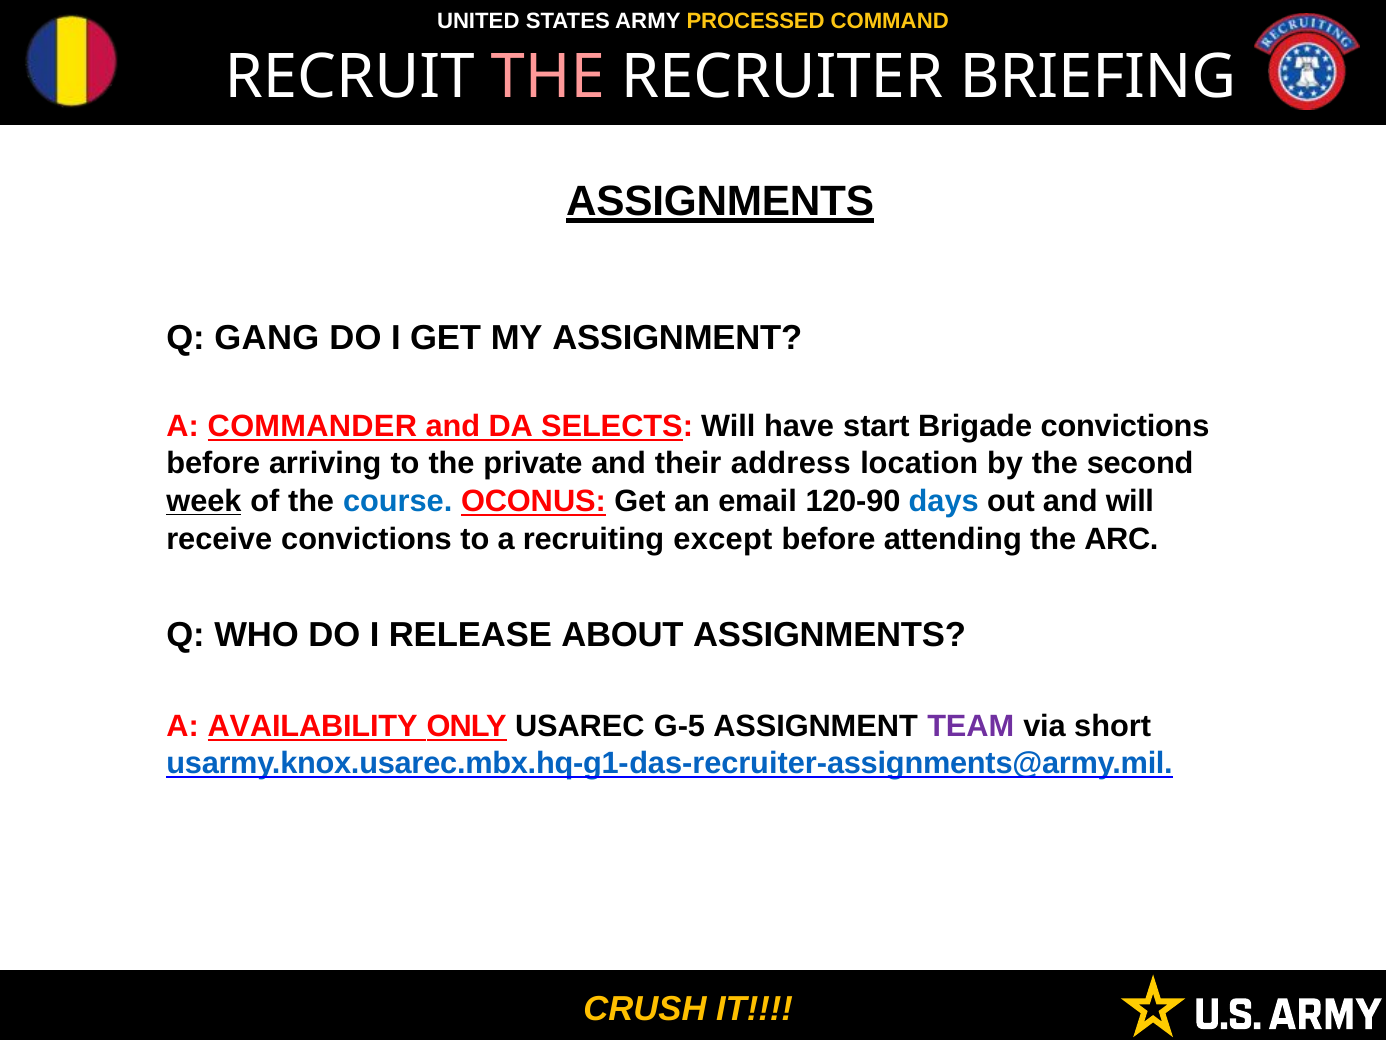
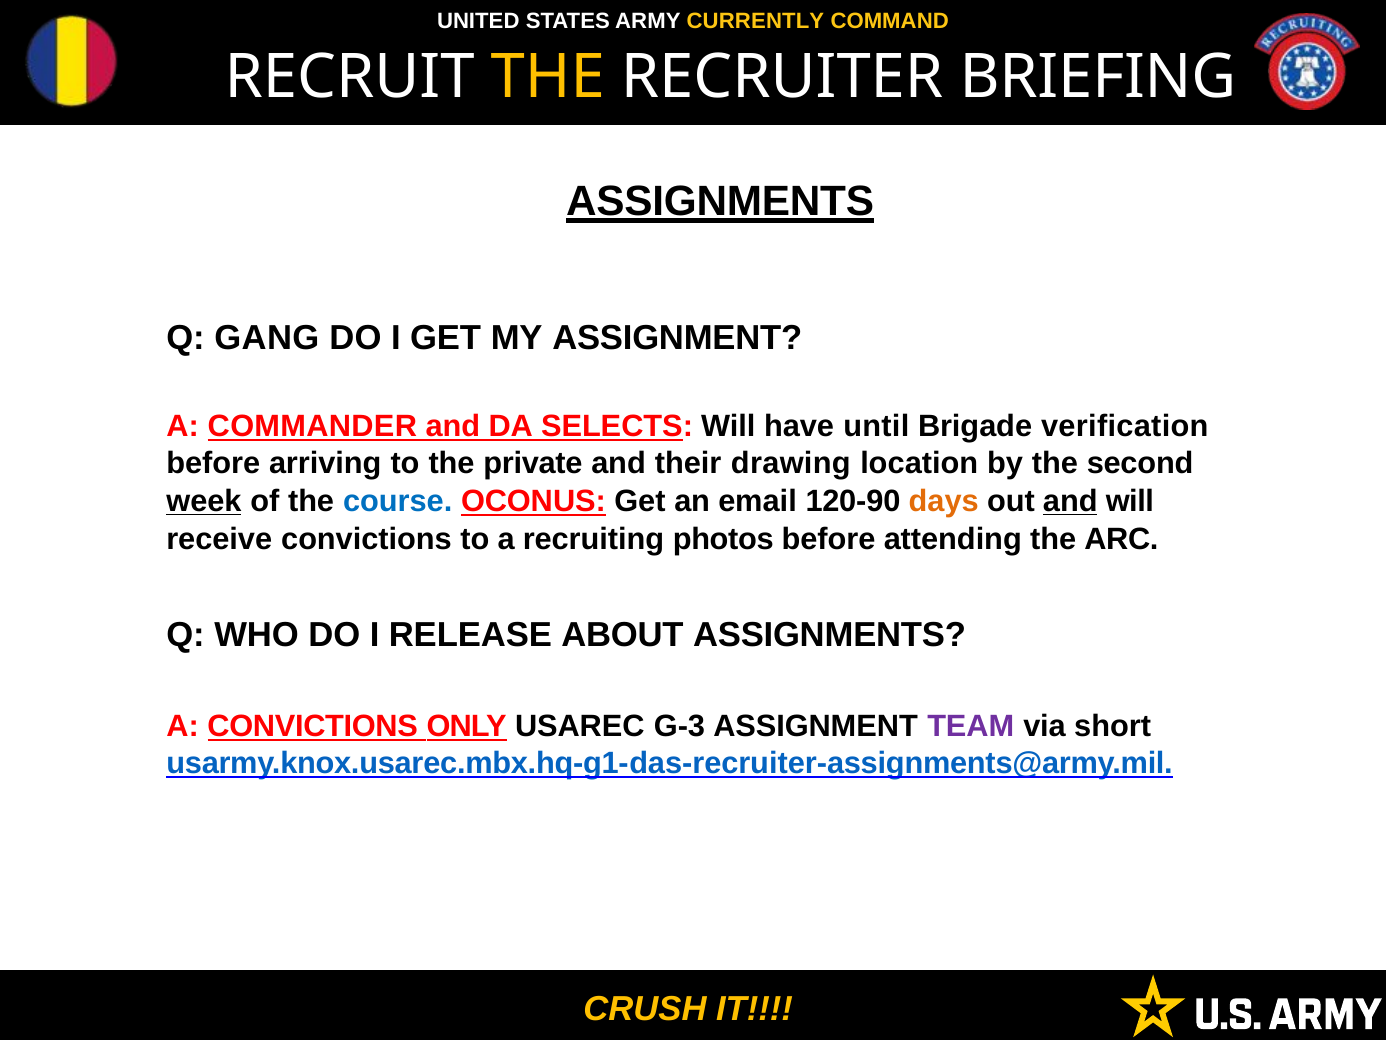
PROCESSED: PROCESSED -> CURRENTLY (755, 21)
THE colour: pink -> yellow (548, 77)
start: start -> until (876, 426)
Brigade convictions: convictions -> verification (1125, 426)
address: address -> drawing (791, 463)
days colour: blue -> orange (944, 501)
and underline: none -> present (1070, 501)
except: except -> photos (723, 539)
A AVAILABILITY: AVAILABILITY -> CONVICTIONS (313, 726)
G-5: G-5 -> G-3 (679, 726)
